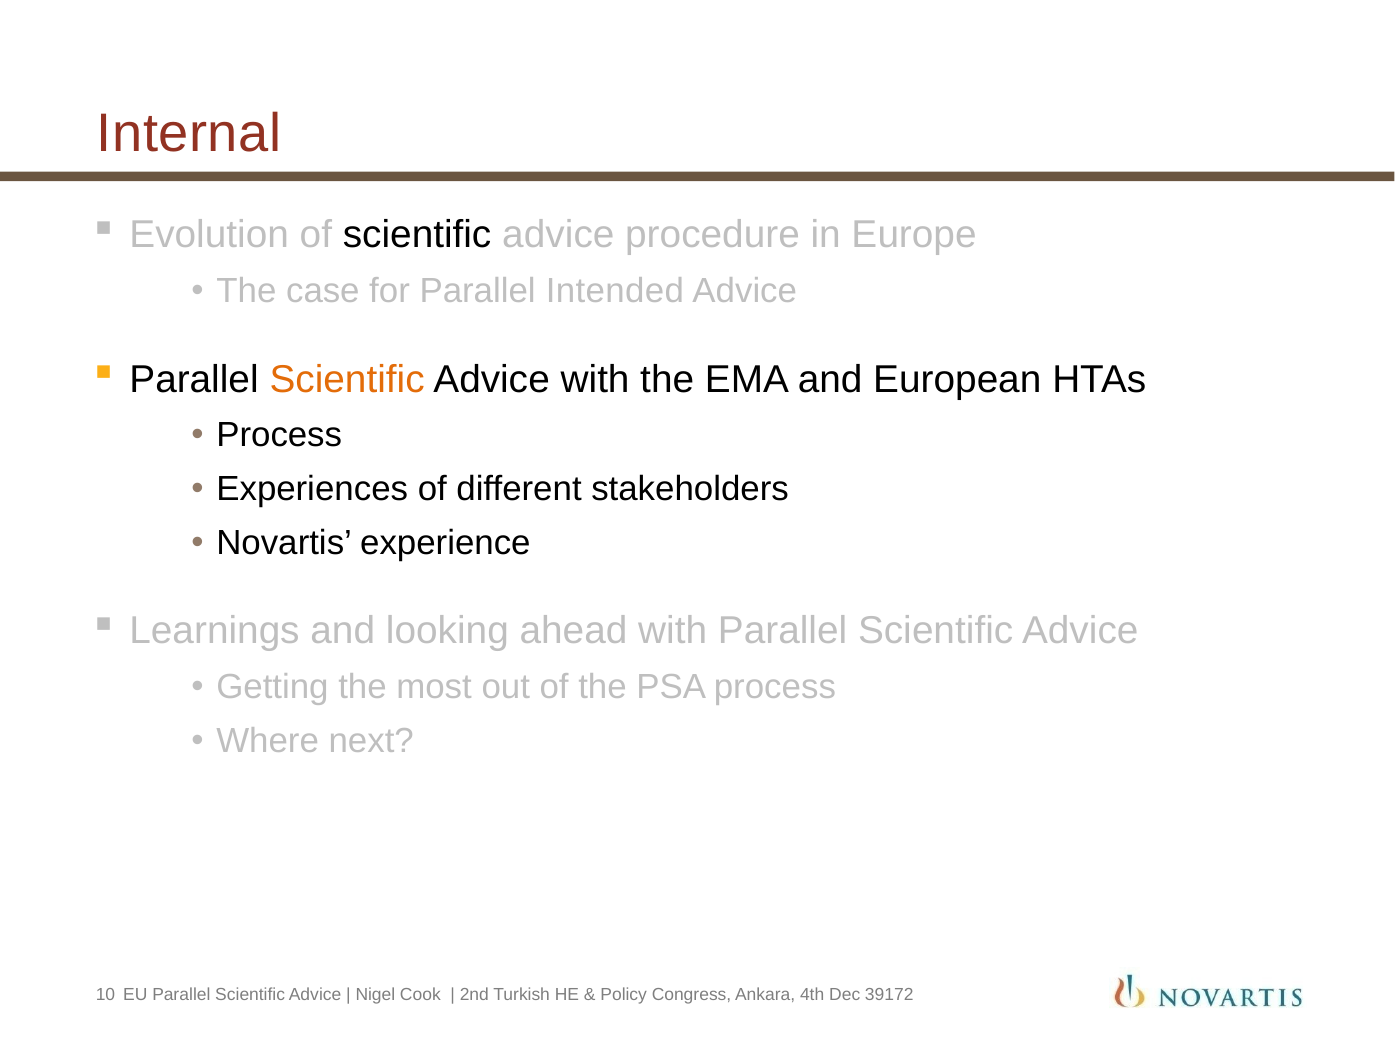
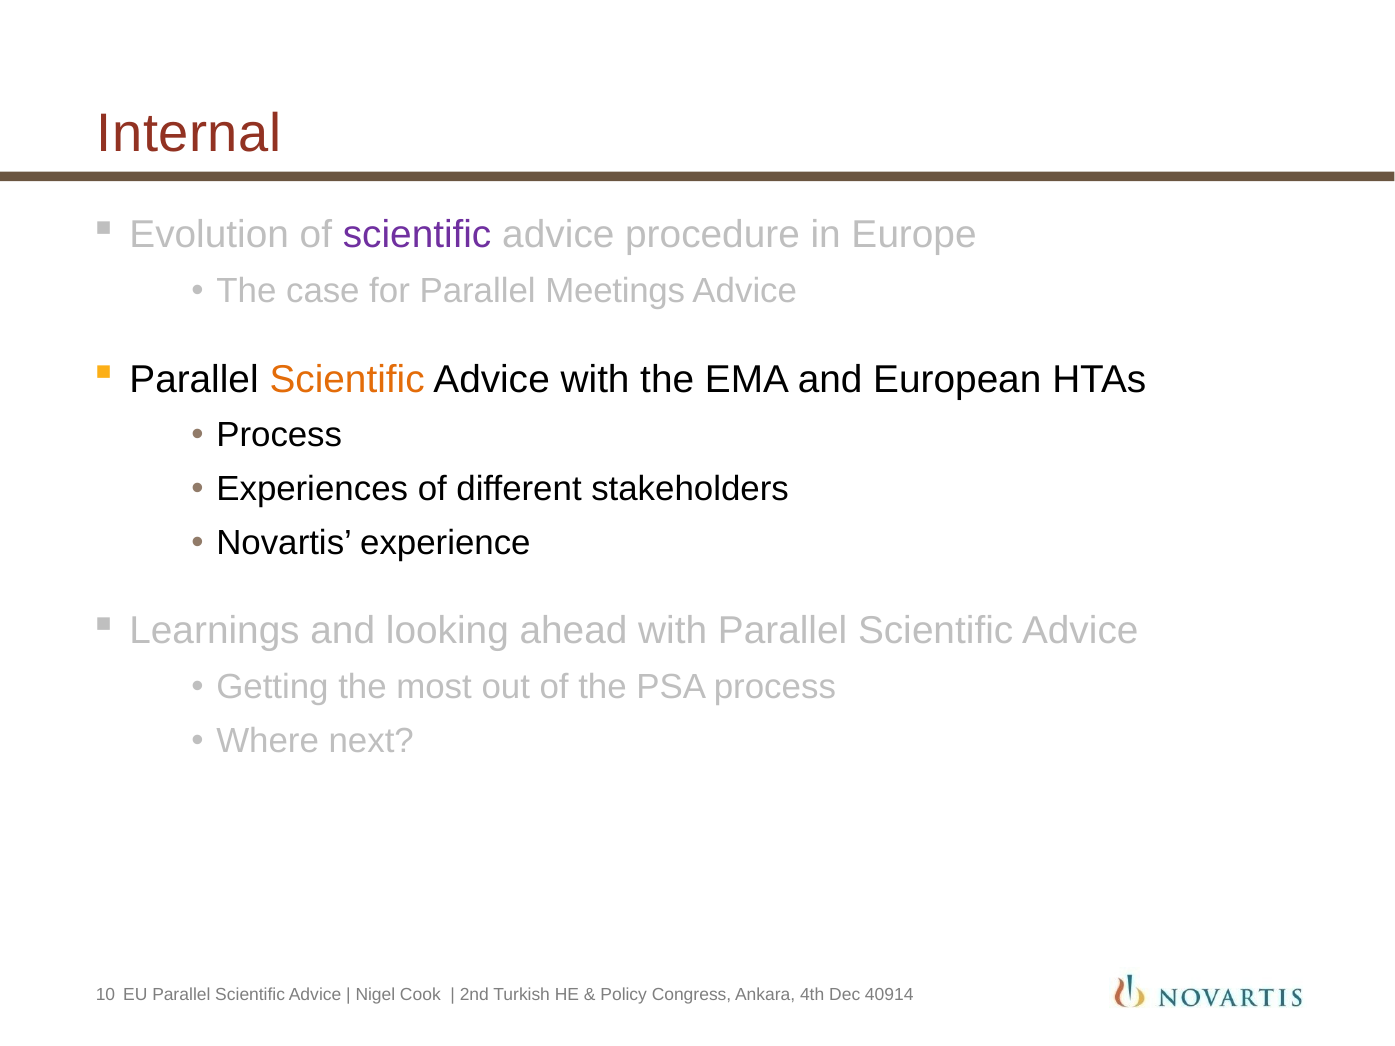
scientific colour: black -> purple (417, 235)
Intended: Intended -> Meetings (615, 291)
39172: 39172 -> 40914 (889, 995)
